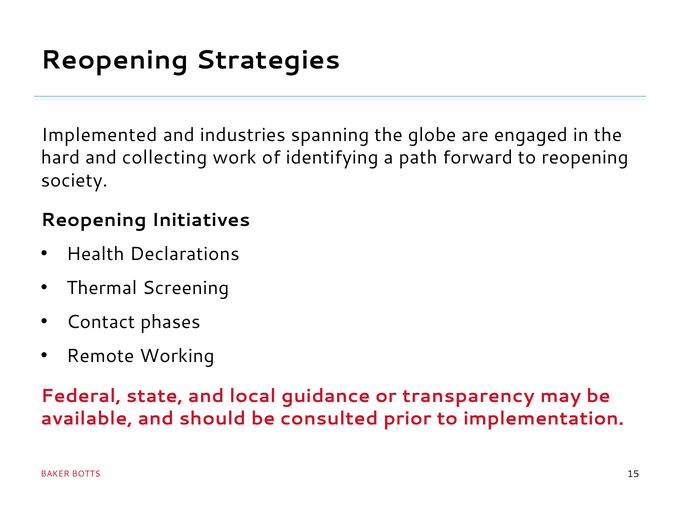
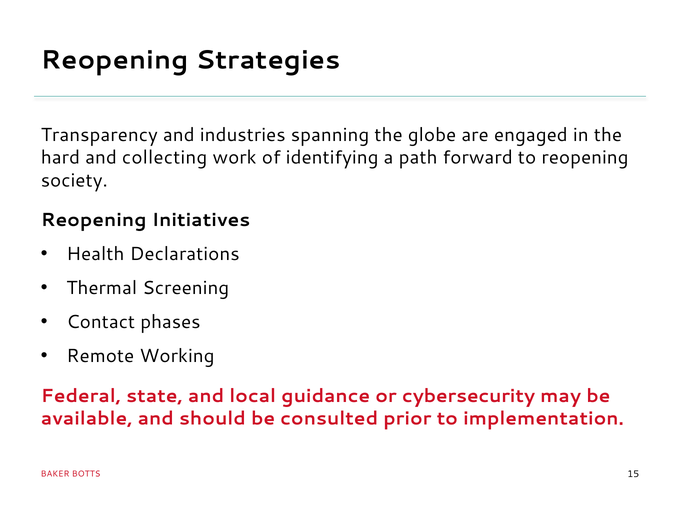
Implemented: Implemented -> Transparency (99, 135)
transparency: transparency -> cybersecurity (469, 396)
